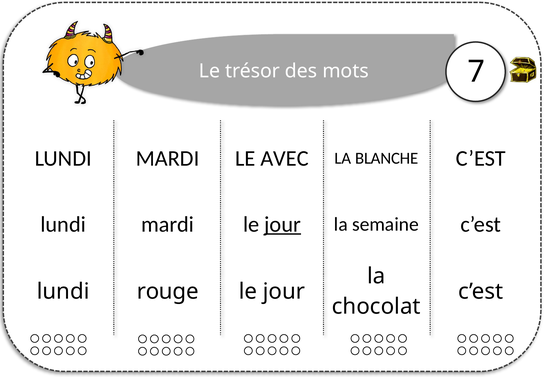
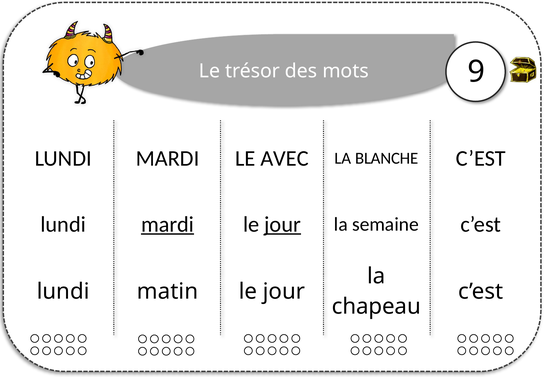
7: 7 -> 9 (476, 72)
mardi underline: none -> present (168, 224)
rouge: rouge -> matin (168, 291)
chocolat: chocolat -> chapeau (376, 306)
